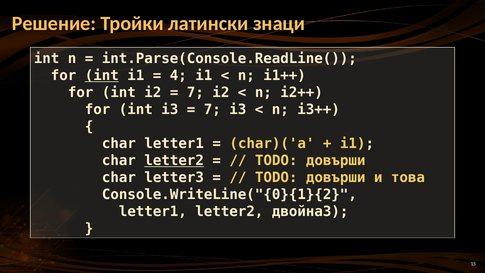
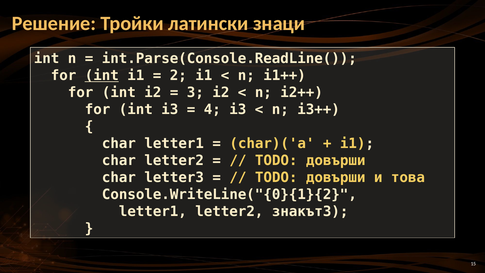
4: 4 -> 2 (178, 76)
7: 7 -> 3 (195, 92)
7: 7 -> 4 (212, 109)
letter2 underline: present -> none (174, 160)
двойна3: двойна3 -> знакът3 (310, 211)
